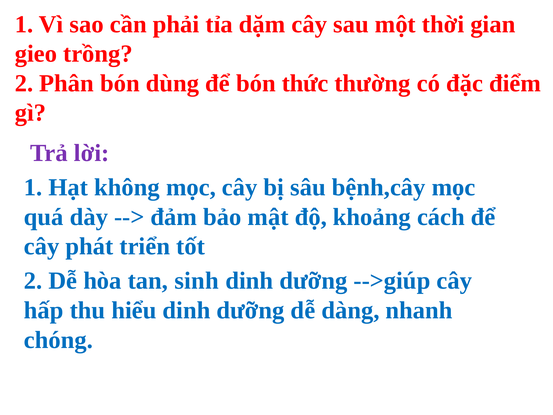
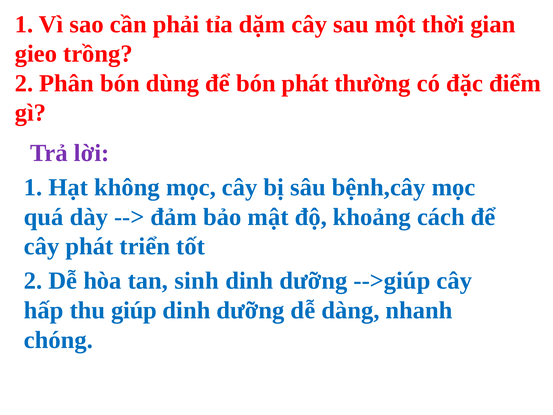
bón thức: thức -> phát (305, 83)
hiểu: hiểu -> giúp (134, 310)
